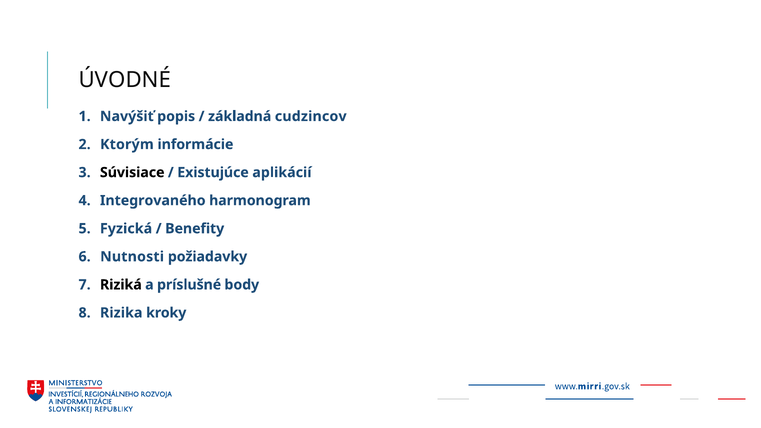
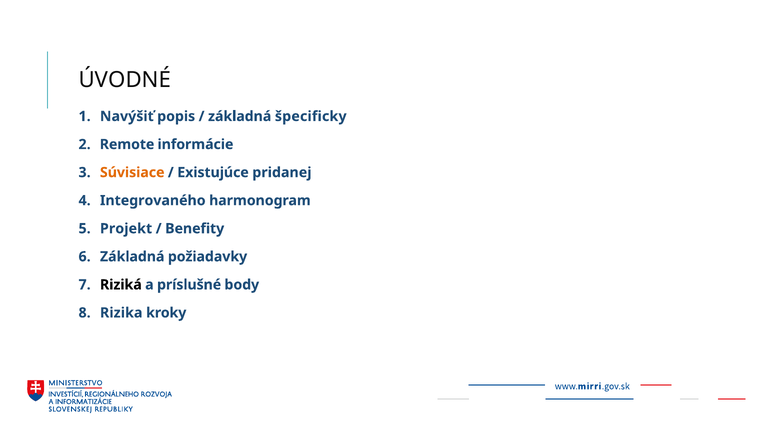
cudzincov: cudzincov -> špecificky (311, 116)
Ktorým: Ktorým -> Remote (127, 144)
Súvisiace colour: black -> orange (132, 172)
aplikácií: aplikácií -> pridanej (282, 172)
Fyzická: Fyzická -> Projekt (126, 229)
Nutnosti: Nutnosti -> Základná (132, 257)
